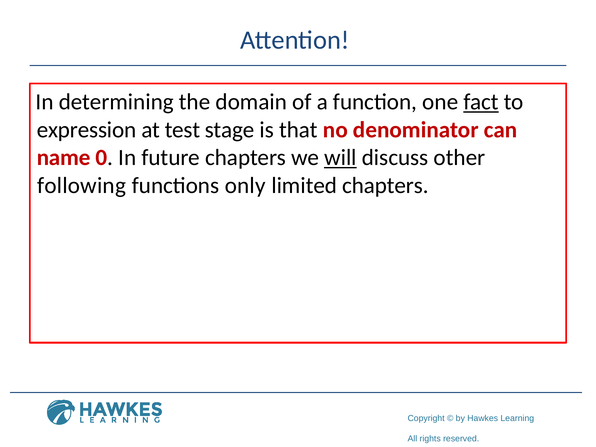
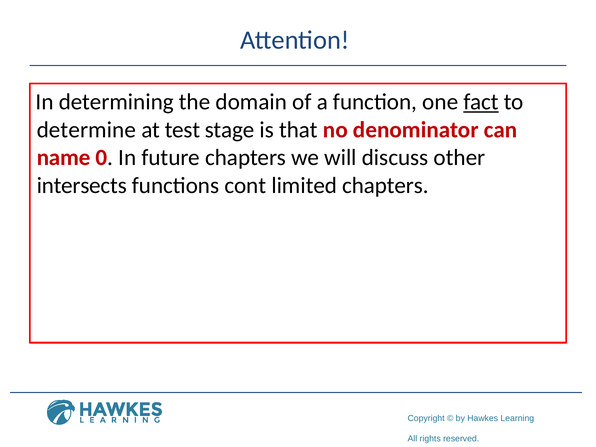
expression: expression -> determine (86, 130)
will underline: present -> none (340, 158)
following: following -> intersects (82, 185)
only: only -> cont (245, 185)
